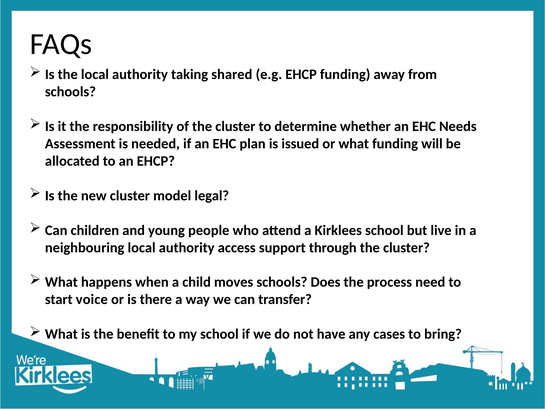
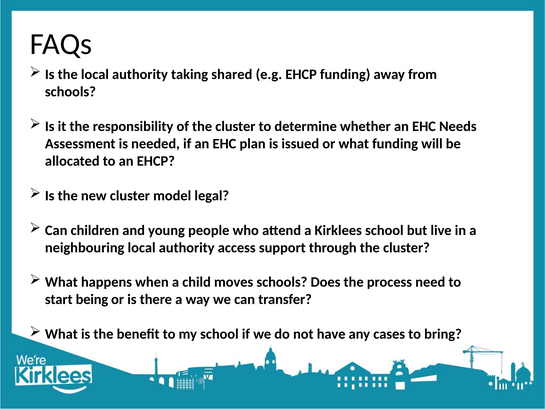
voice: voice -> being (92, 299)
